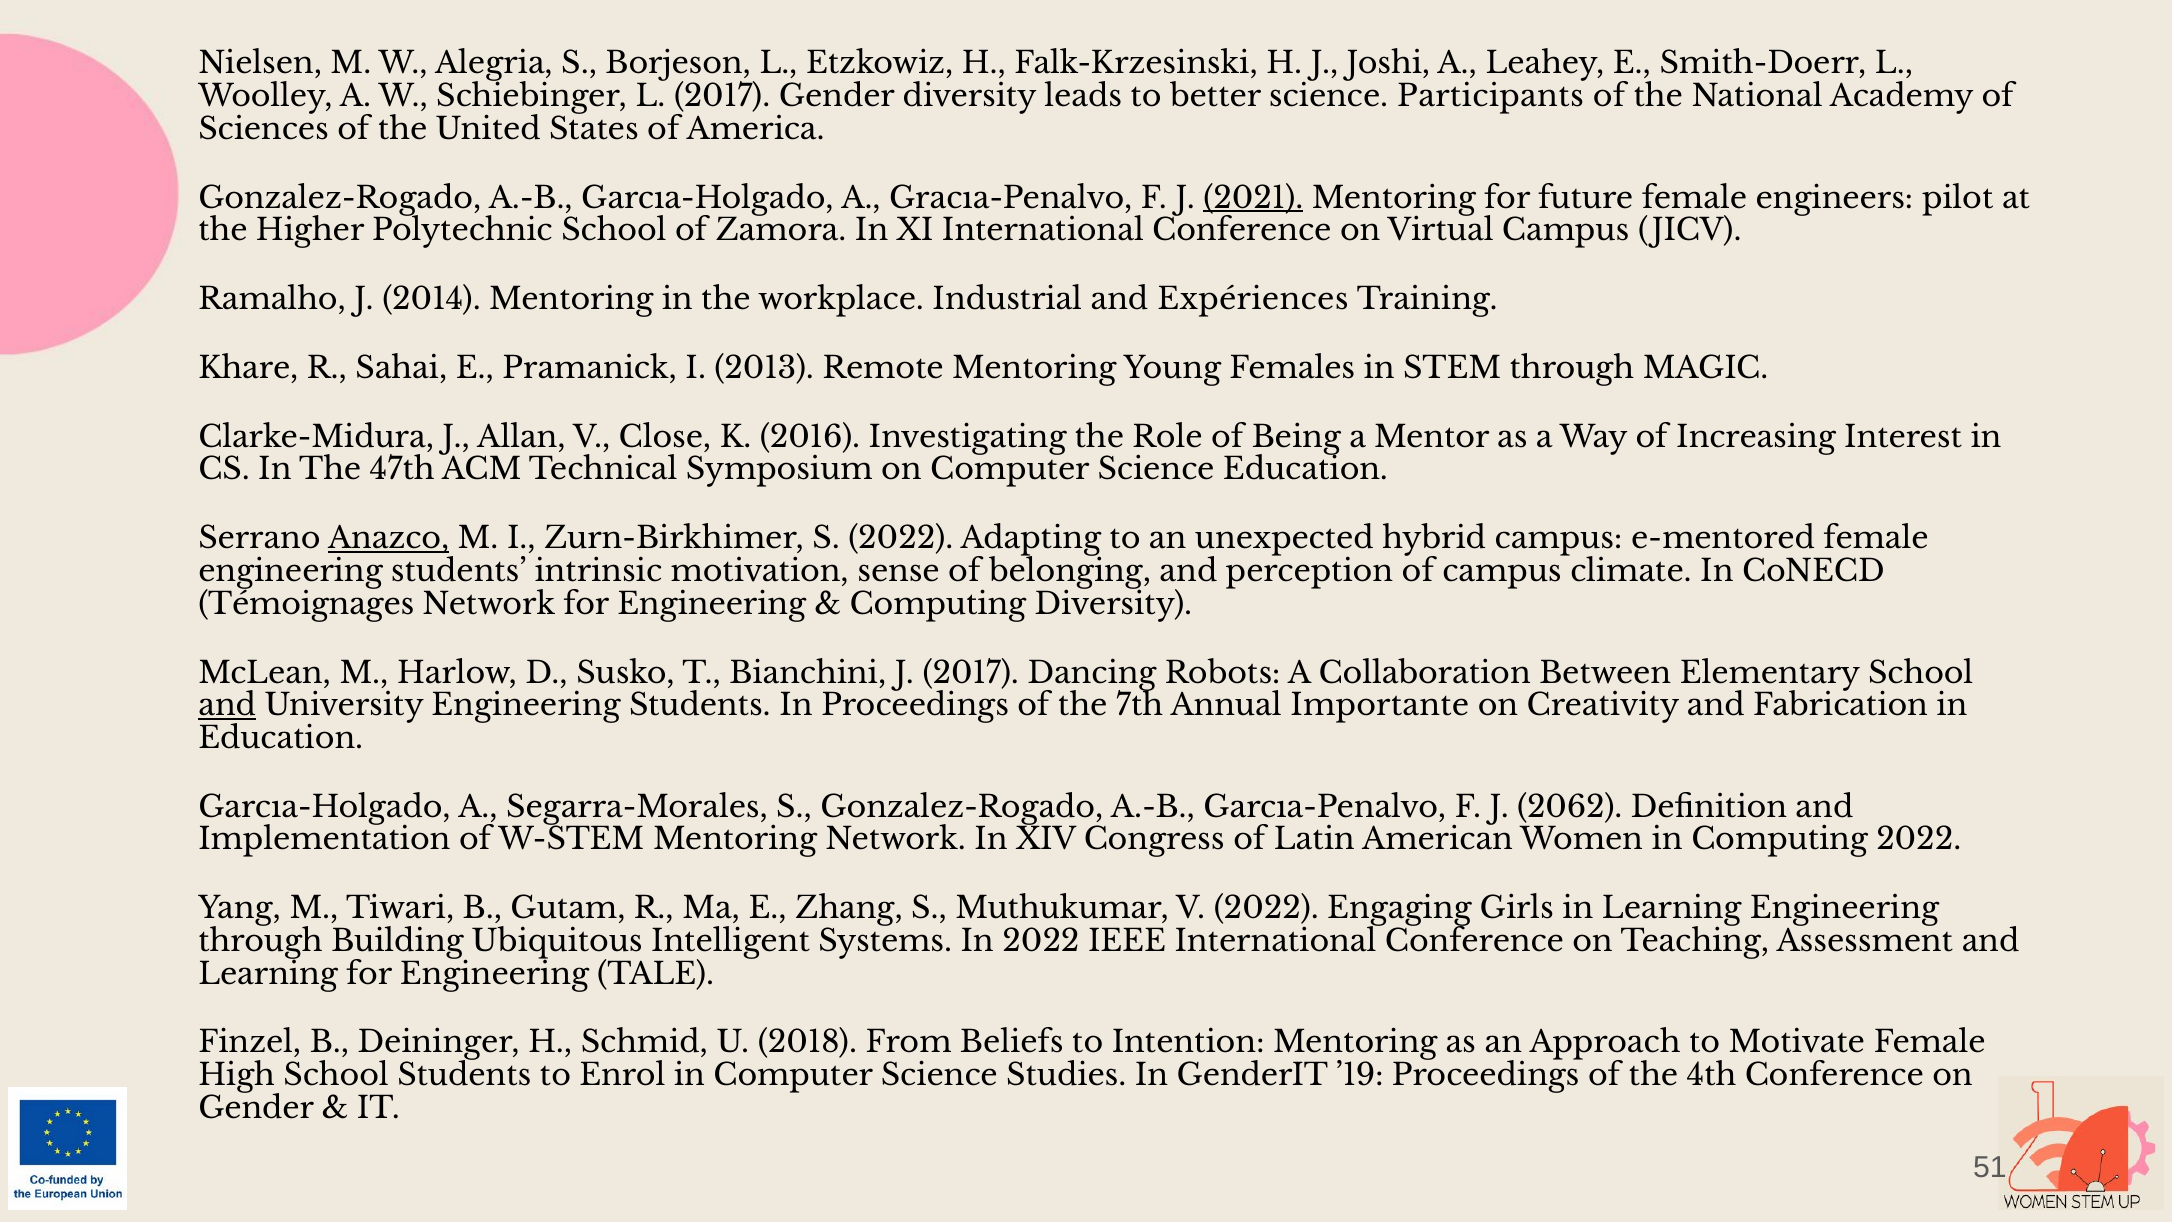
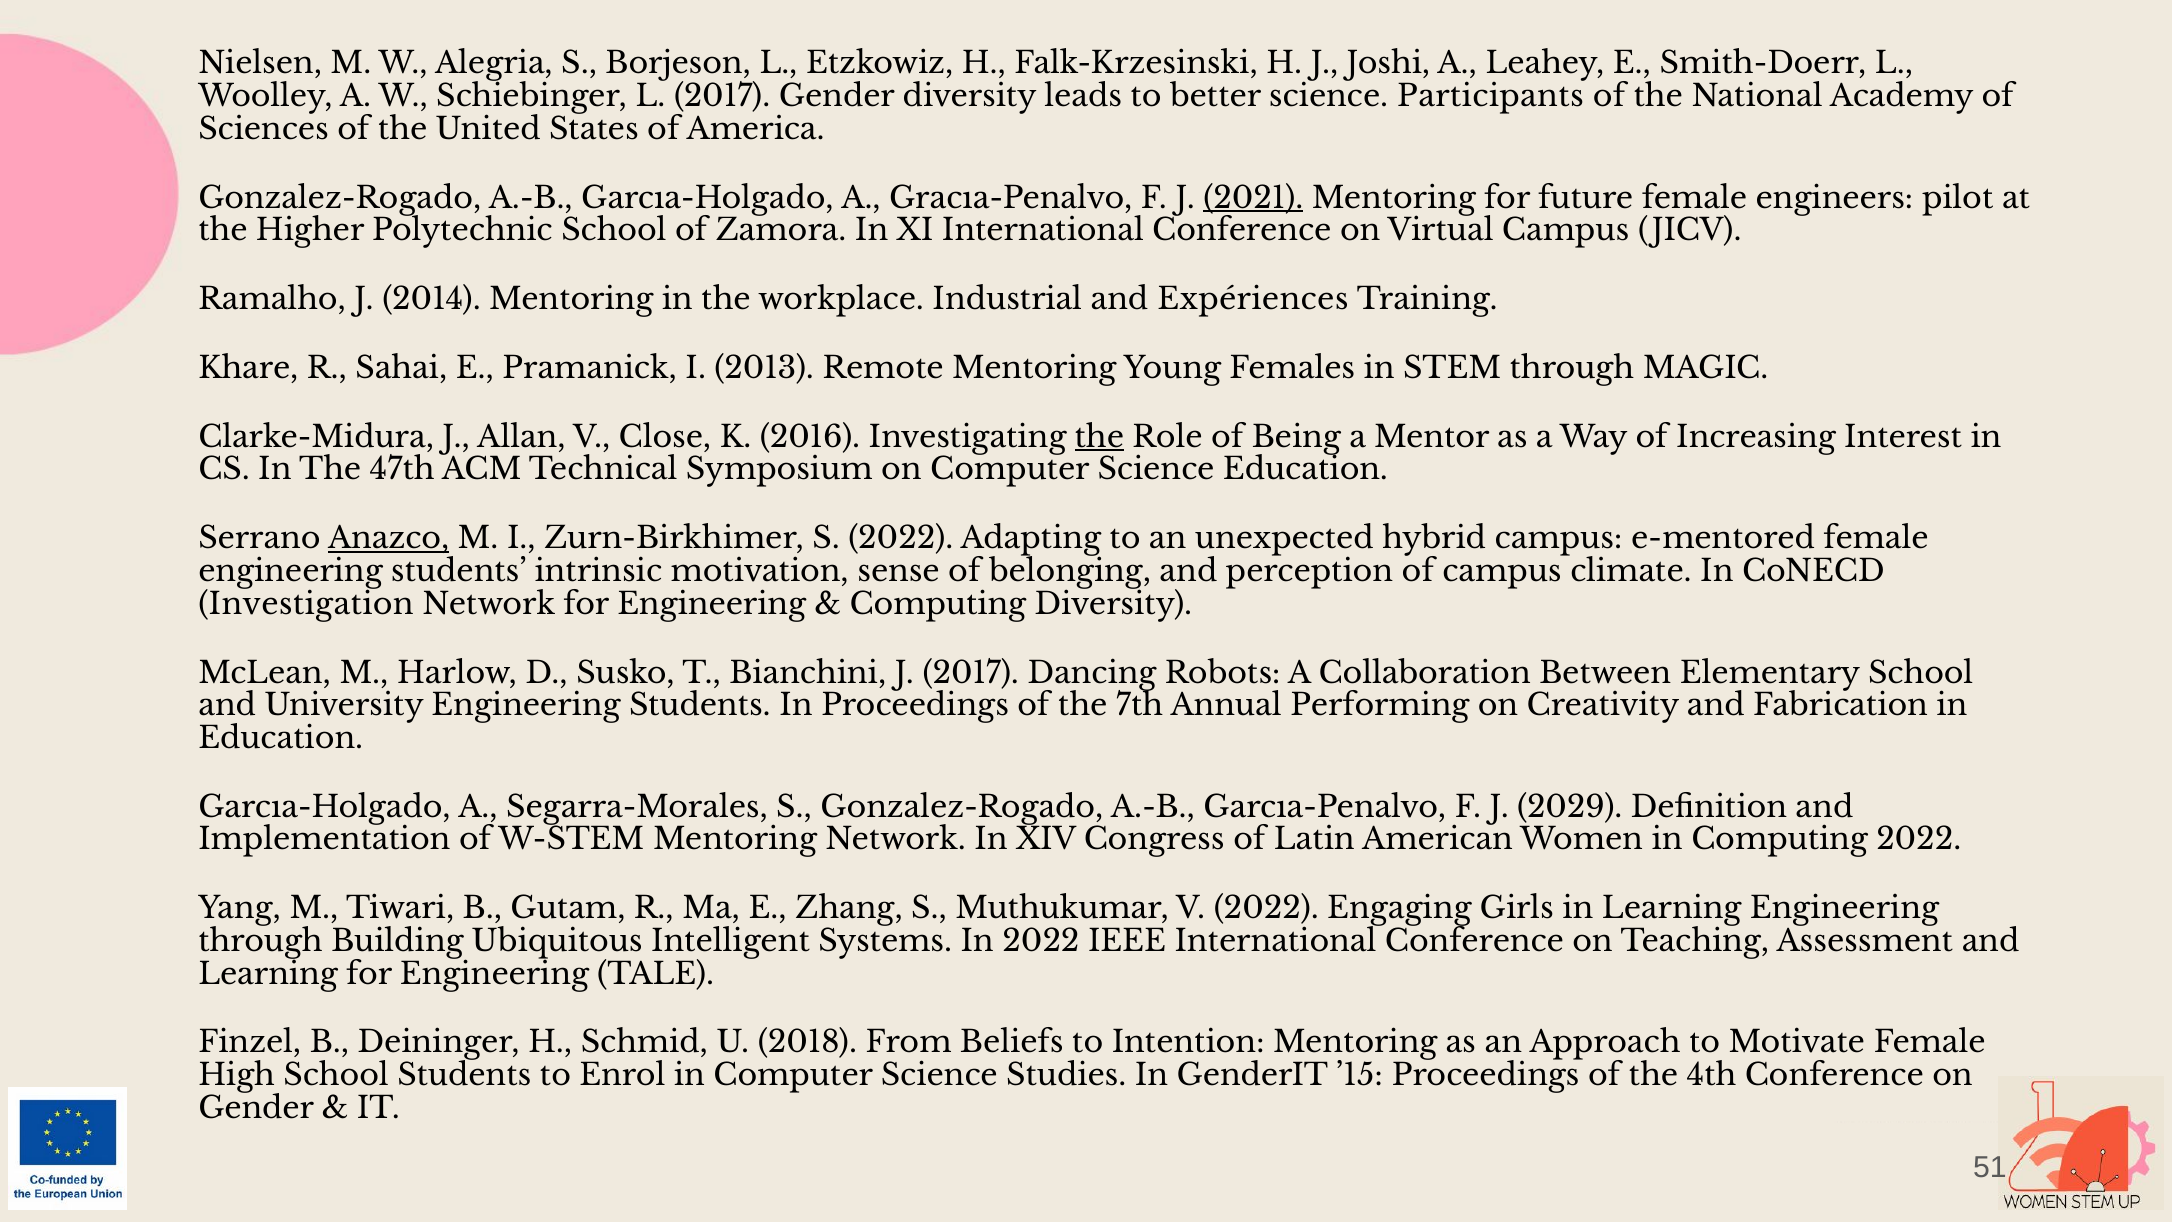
the underline: none -> present (1099, 437)
Témoignages: Témoignages -> Investigation (306, 604)
and underline: present -> none (227, 706)
Importante: Importante -> Performing (1380, 706)
2062: 2062 -> 2029 (1570, 807)
’19: ’19 -> ’15 (1359, 1075)
